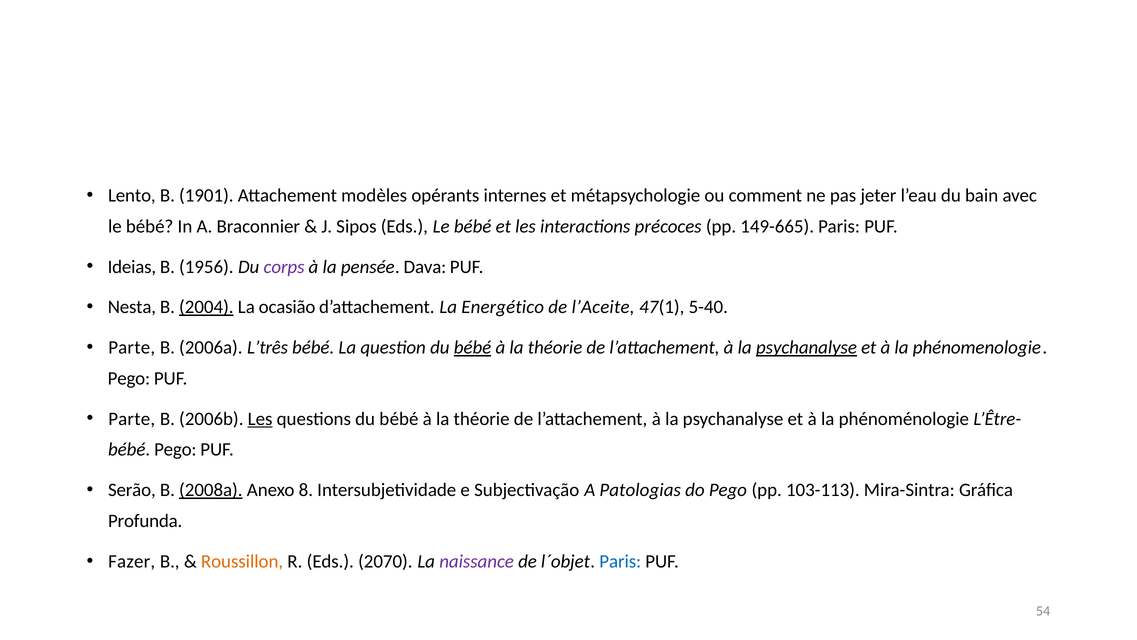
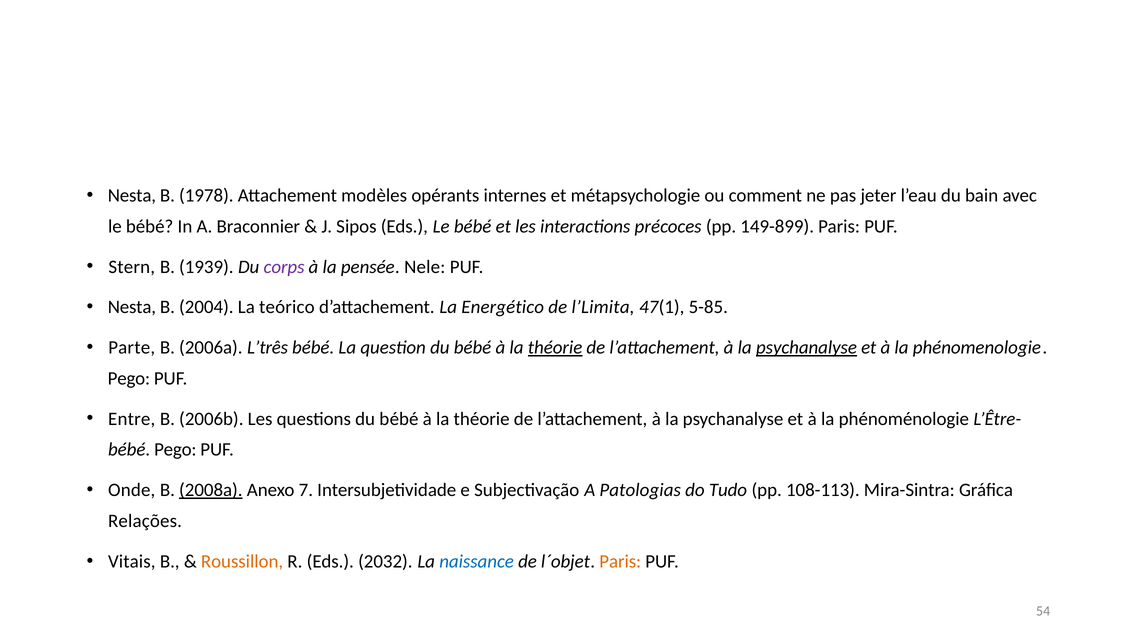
Lento: Lento -> Nesta (132, 195)
1901: 1901 -> 1978 (206, 195)
149-665: 149-665 -> 149-899 (777, 226)
Ideias: Ideias -> Stern (132, 267)
1956: 1956 -> 1939 (206, 267)
Dava: Dava -> Nele (425, 267)
2004 underline: present -> none (206, 307)
ocasião: ocasião -> teórico (287, 307)
l’Aceite: l’Aceite -> l’Limita (603, 307)
5-40: 5-40 -> 5-85 (708, 307)
bébé underline: present -> none (473, 347)
théorie underline: none -> present (555, 347)
Parte: Parte -> Entre (132, 419)
Les underline: present -> none (260, 419)
Serão: Serão -> Onde (132, 490)
8: 8 -> 7 (306, 490)
do Pego: Pego -> Tudo (728, 490)
103-113: 103-113 -> 108-113 (823, 490)
Profunda: Profunda -> Relações (145, 521)
Fazer: Fazer -> Vitais (132, 561)
2070: 2070 -> 2032 (385, 561)
naissance colour: purple -> blue (477, 561)
Paris colour: blue -> orange (620, 561)
